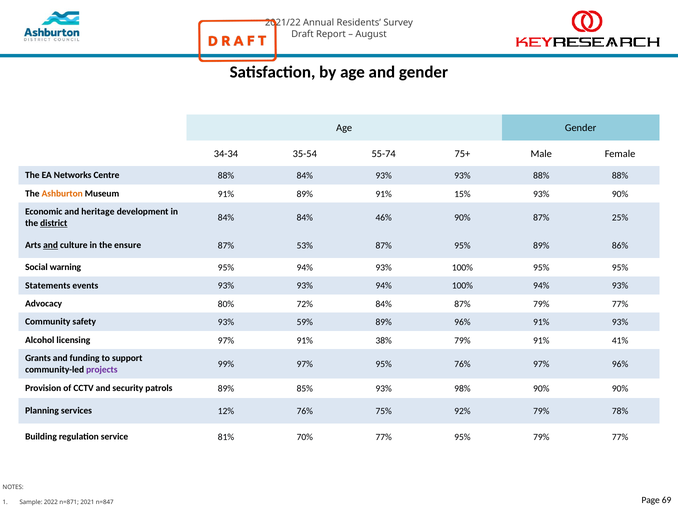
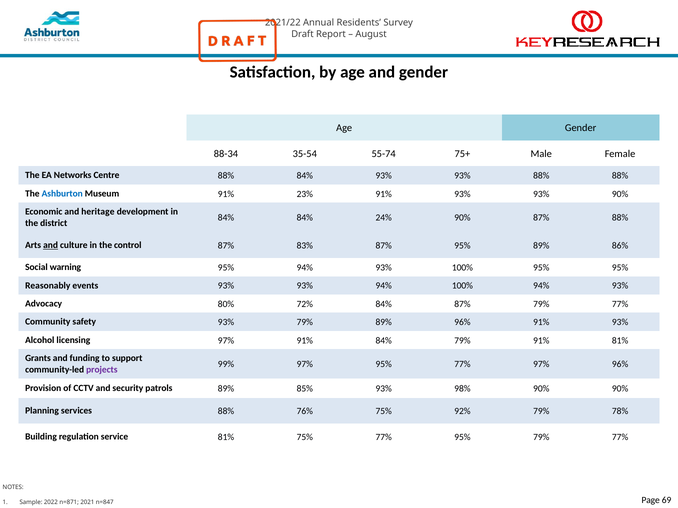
34-34: 34-34 -> 88-34 (226, 154)
Ashburton colour: orange -> blue (62, 194)
91% 89%: 89% -> 23% (305, 194)
15%: 15% -> 93% (462, 194)
46%: 46% -> 24% (384, 218)
87% 25%: 25% -> 88% (620, 218)
district underline: present -> none (54, 223)
ensure: ensure -> control (128, 245)
53%: 53% -> 83% (305, 246)
Statements: Statements -> Reasonably (48, 286)
93% 59%: 59% -> 79% (305, 323)
91% 38%: 38% -> 84% (384, 341)
91% 41%: 41% -> 81% (620, 341)
95% 76%: 76% -> 77% (462, 365)
services 12%: 12% -> 88% (226, 412)
81% 70%: 70% -> 75% (305, 437)
